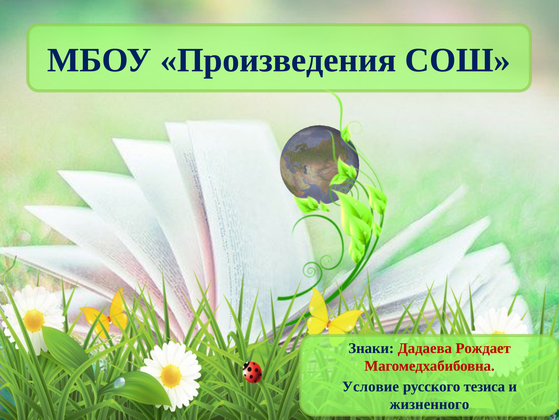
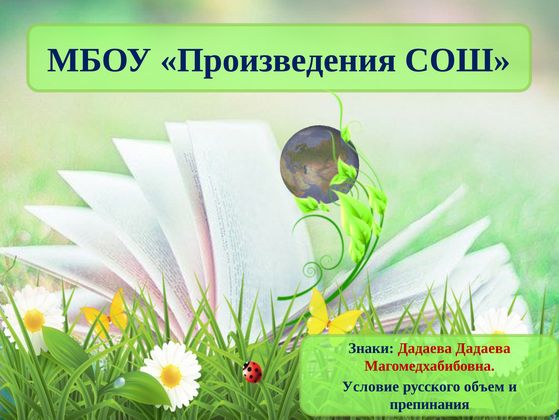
Дадаева Рождает: Рождает -> Дадаева (483, 348)
тезиса: тезиса -> объем (484, 386)
жизненного: жизненного -> препинания (430, 404)
